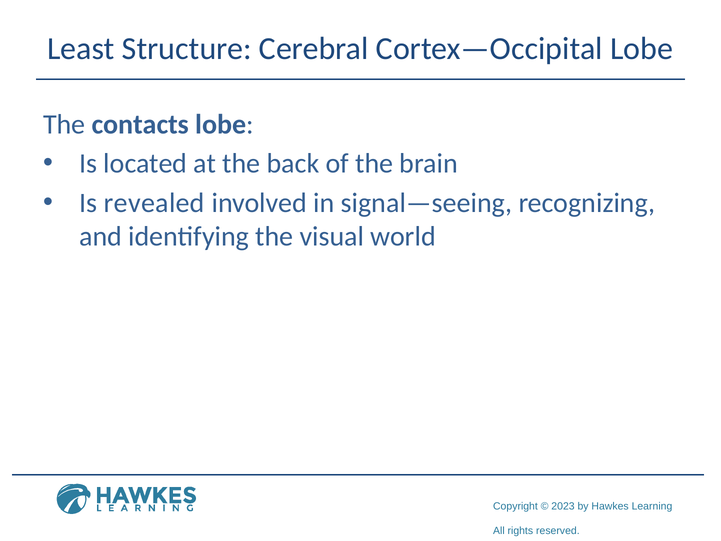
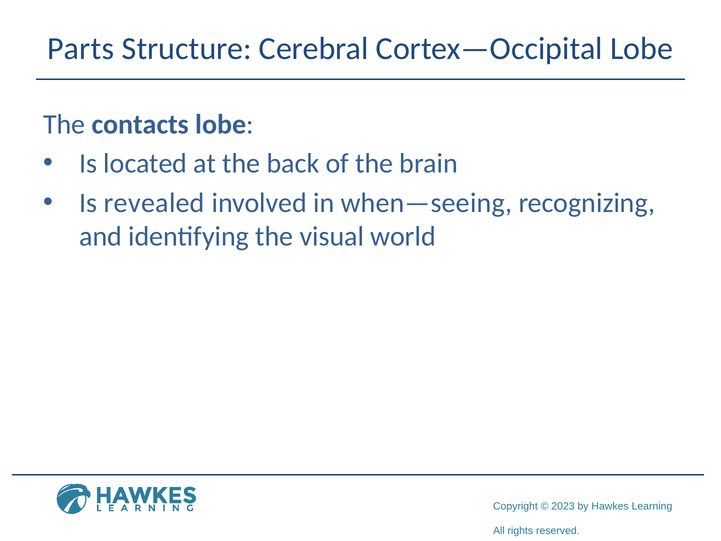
Least: Least -> Parts (81, 48)
signal—seeing: signal—seeing -> when—seeing (426, 203)
